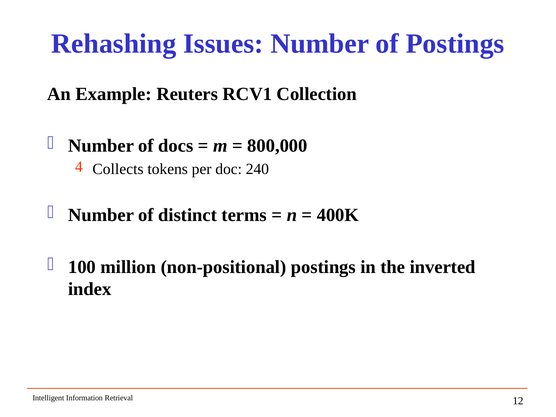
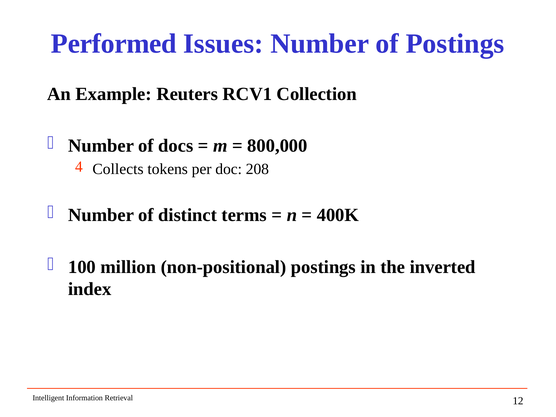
Rehashing: Rehashing -> Performed (114, 44)
240: 240 -> 208 (257, 169)
